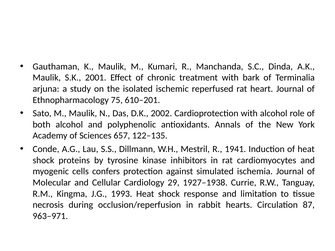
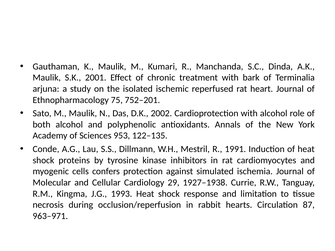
610–201: 610–201 -> 752–201 (142, 100)
657: 657 -> 953 (122, 136)
1941: 1941 -> 1991 (235, 149)
